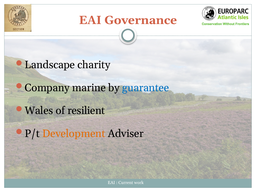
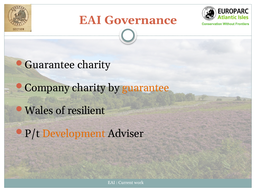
Landscape: Landscape -> Guarantee (50, 65)
Company marine: marine -> charity (89, 88)
guarantee colour: blue -> orange (146, 88)
